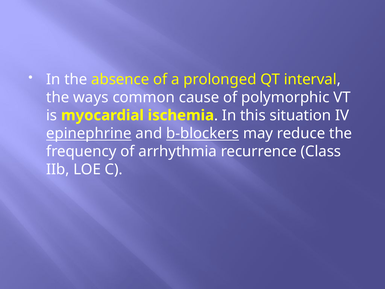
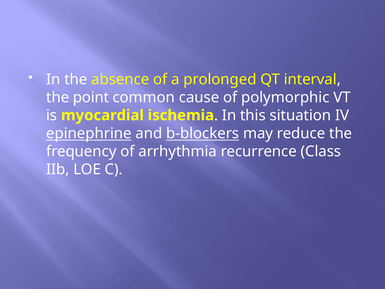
ways: ways -> point (91, 97)
